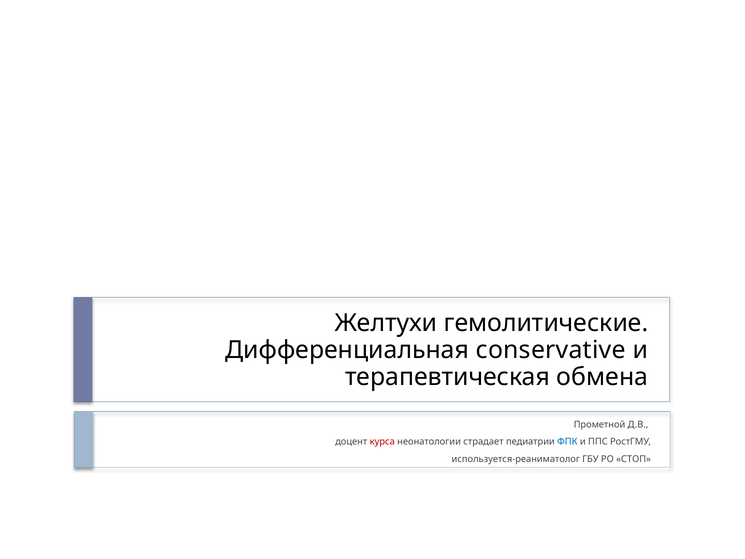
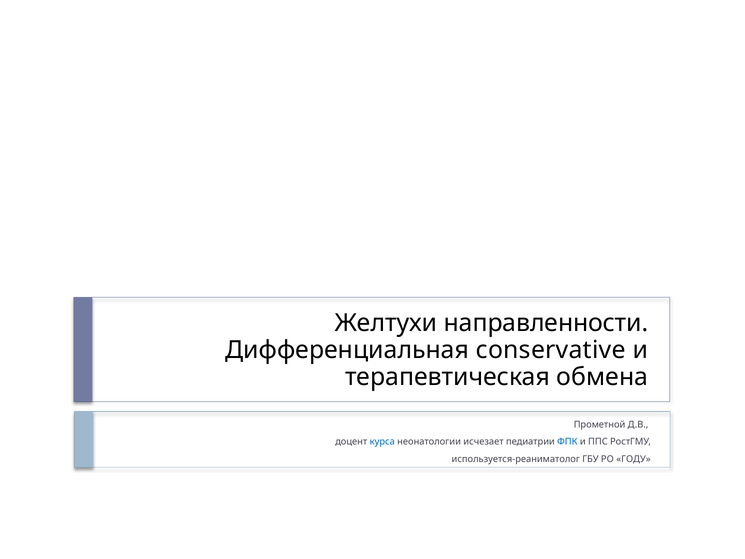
гемолитические: гемолитические -> направленности (546, 323)
курса colour: red -> blue (382, 442)
страдает: страдает -> исчезает (484, 442)
СТОП: СТОП -> ГОДУ (634, 459)
